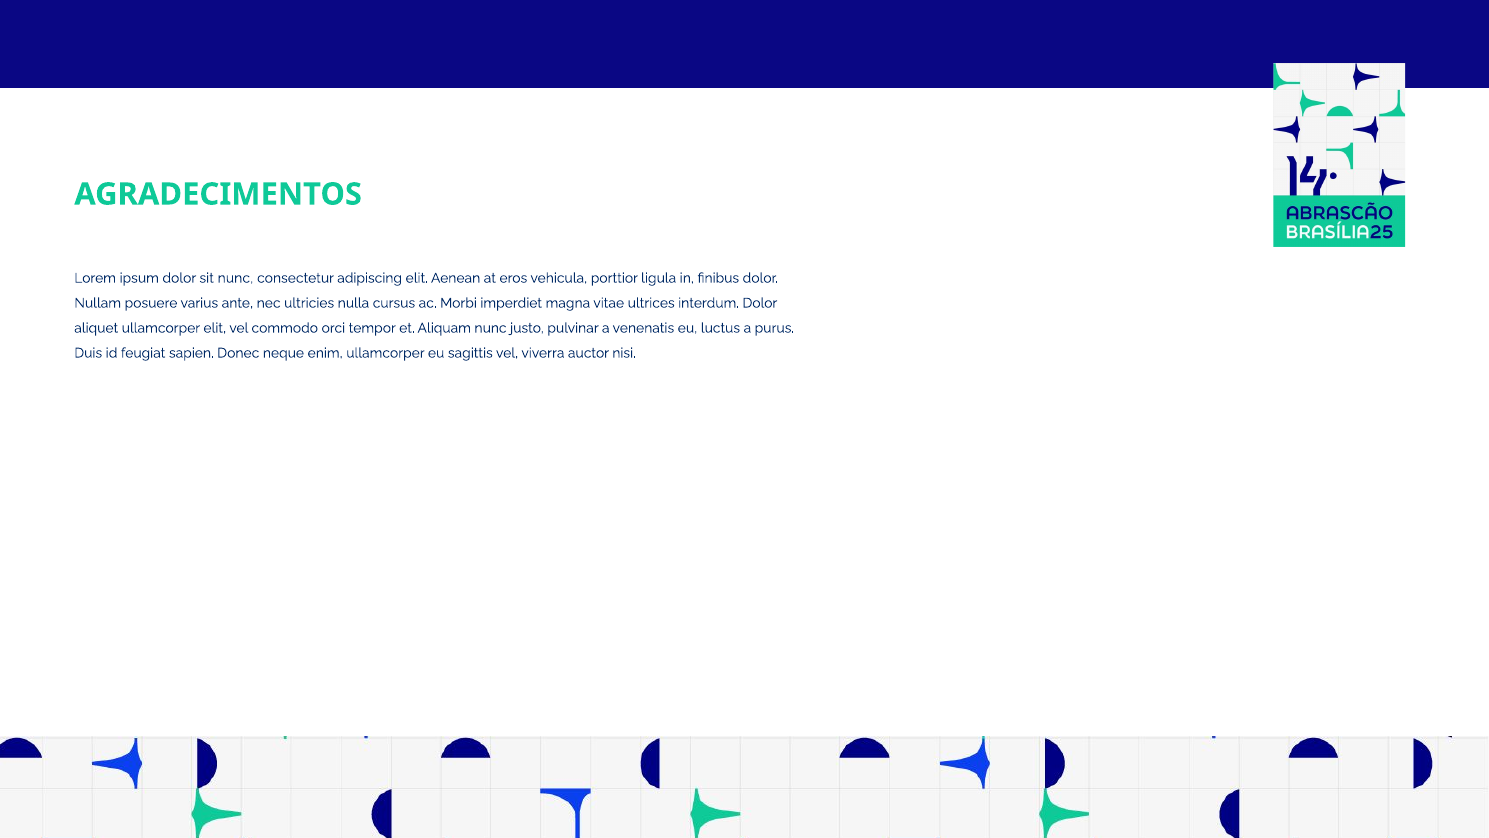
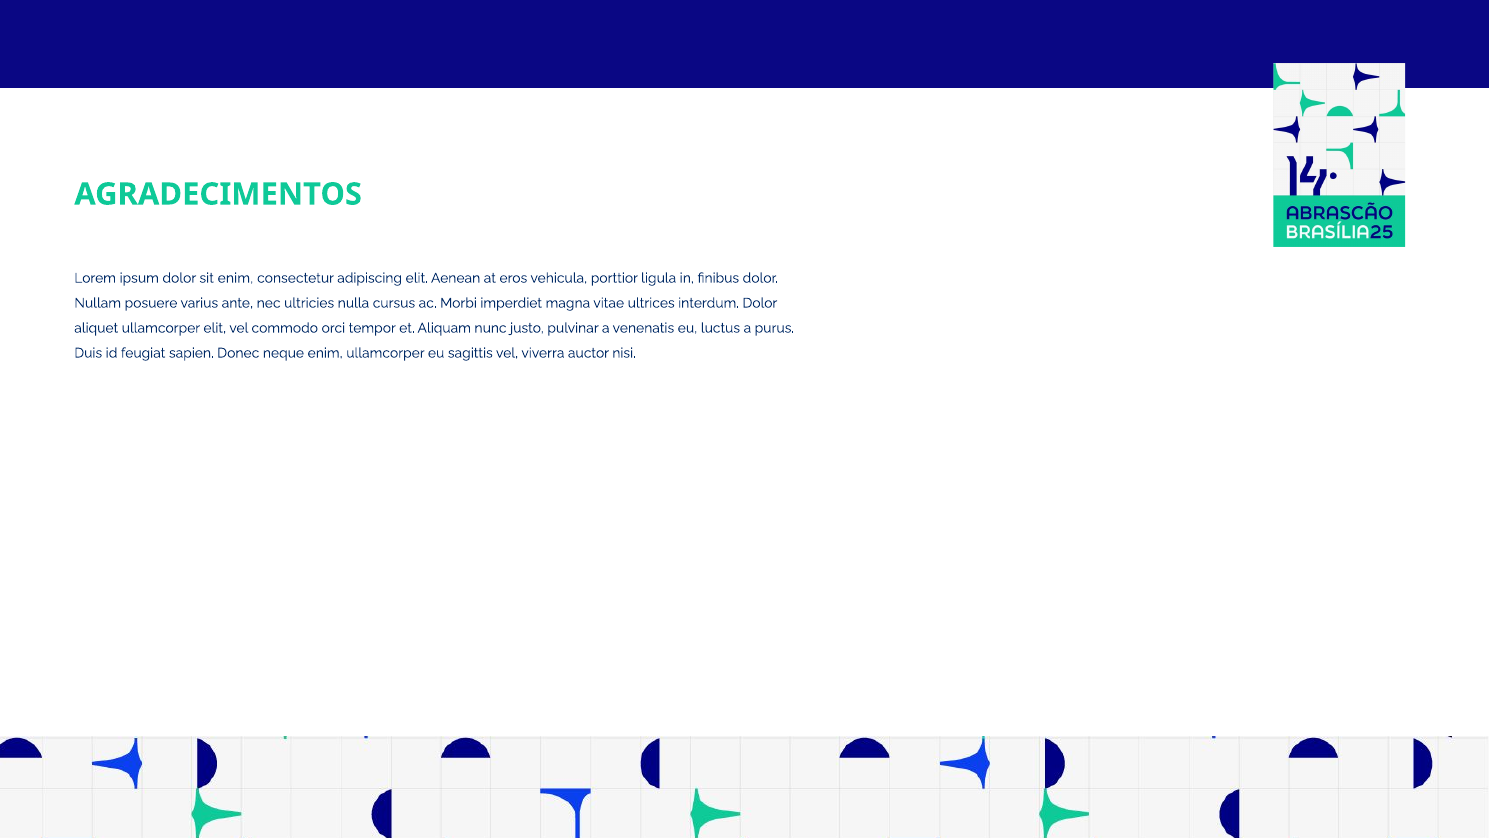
sit nunc: nunc -> enim (235, 278)
